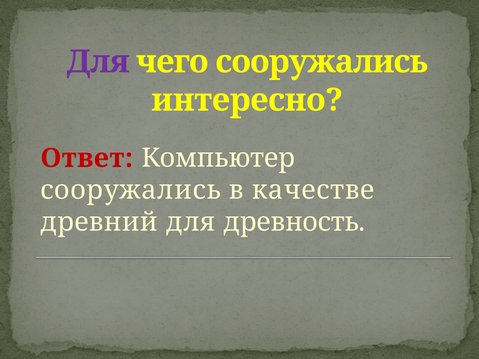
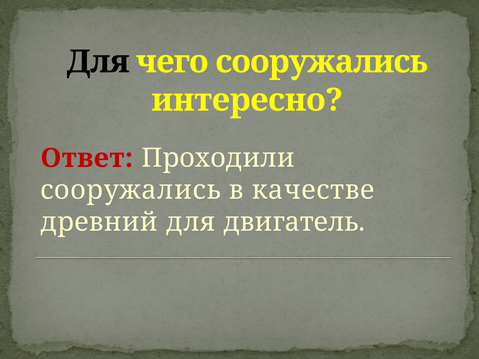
Для colour: purple -> black (98, 62)
Компьютер: Компьютер -> Проходили (218, 158)
древность: древность -> двигатель (294, 222)
